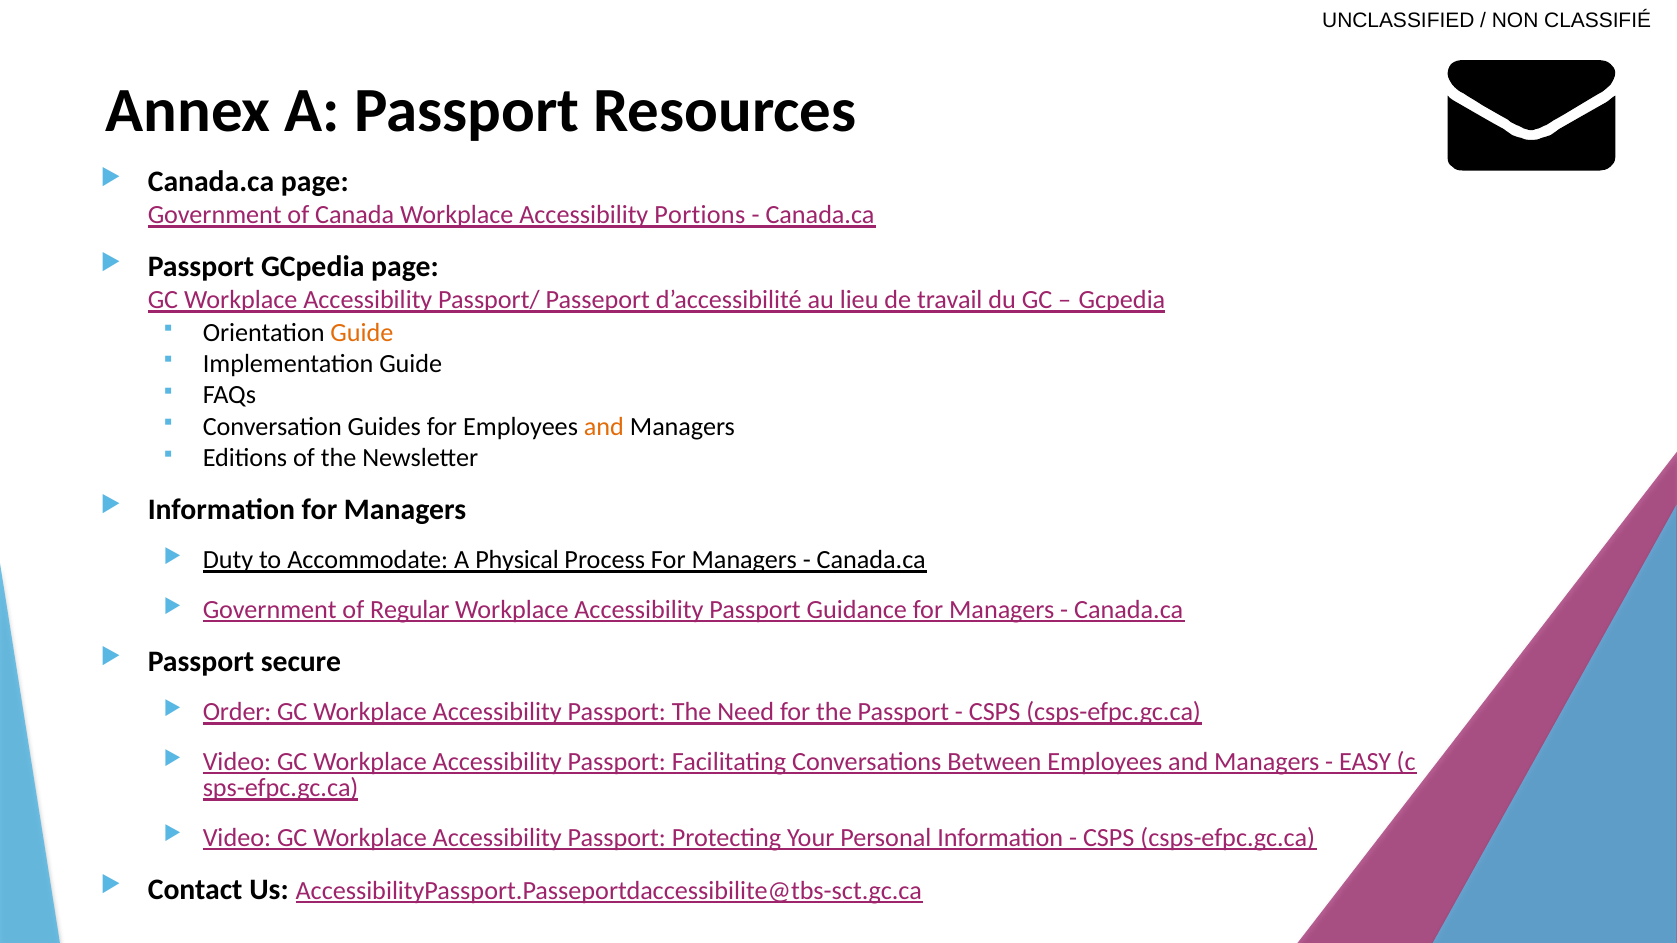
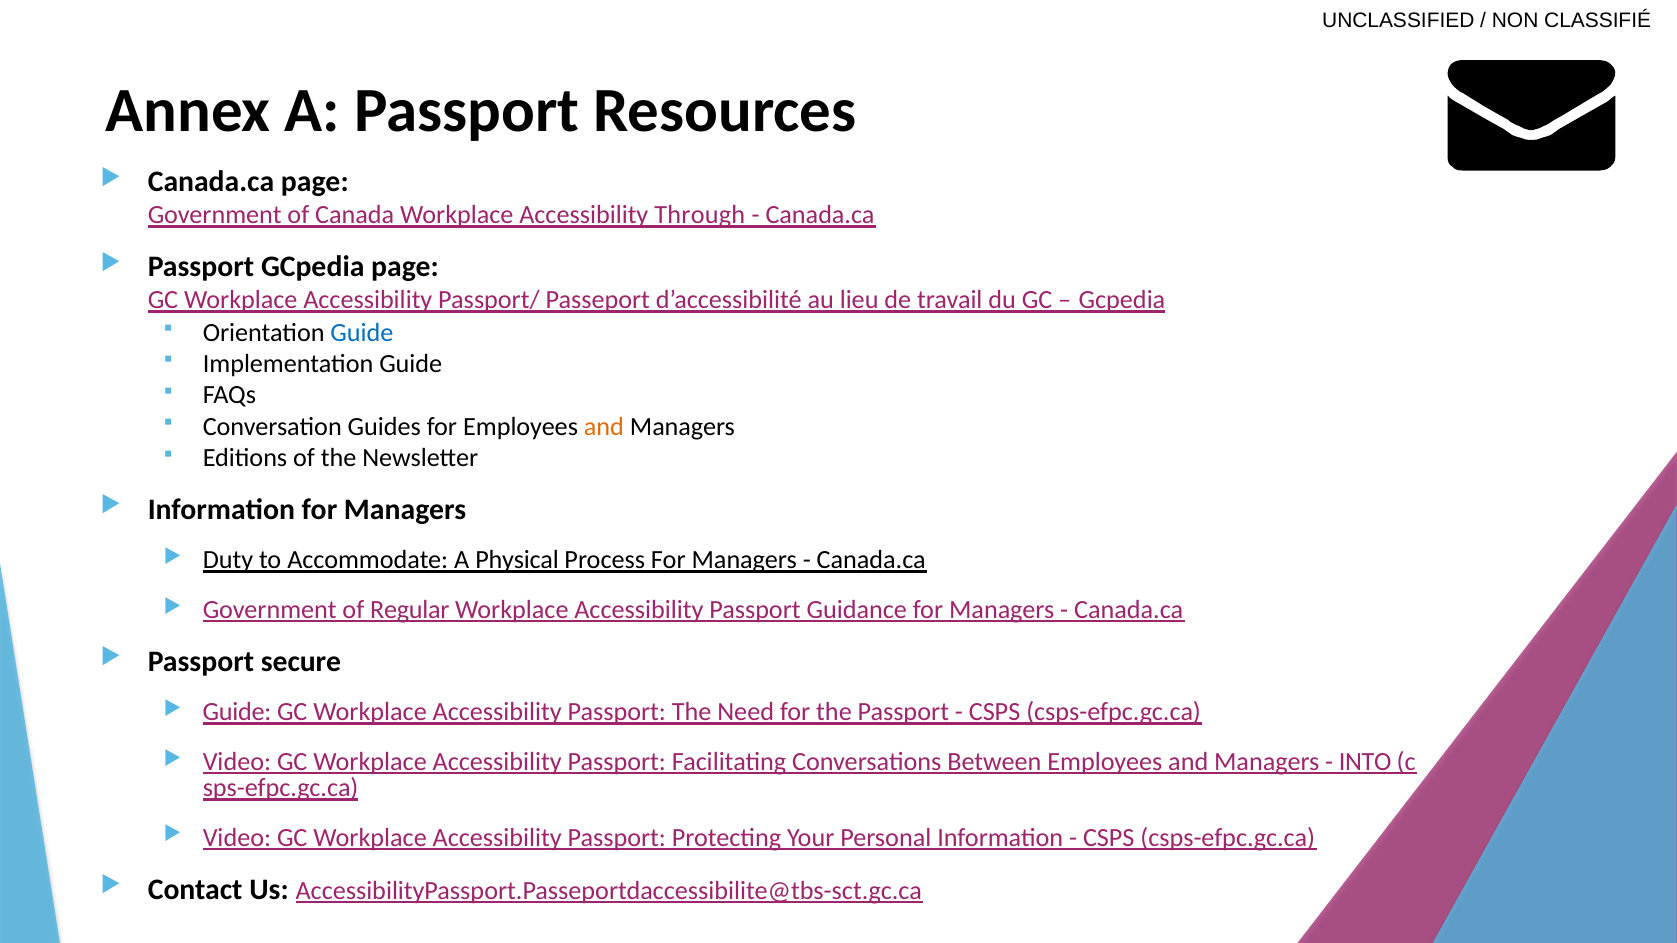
Portions: Portions -> Through (700, 215)
Guide colour: orange -> blue (362, 332)
Order: Order -> Guide (237, 713)
EASY: EASY -> INTO (1365, 762)
